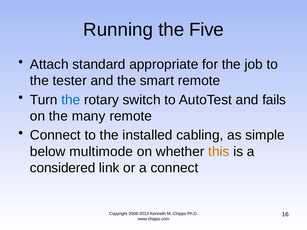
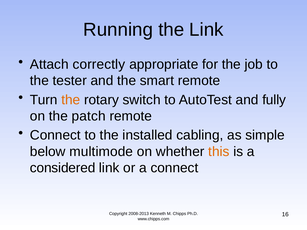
the Five: Five -> Link (206, 30)
standard: standard -> correctly (99, 64)
the colour: blue -> orange (71, 100)
fails: fails -> fully (274, 100)
many: many -> patch (89, 116)
